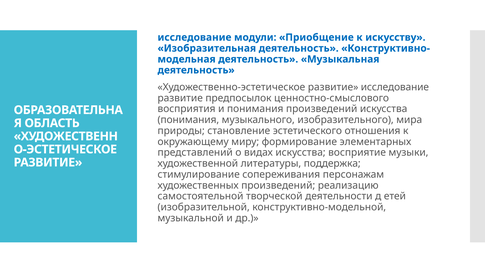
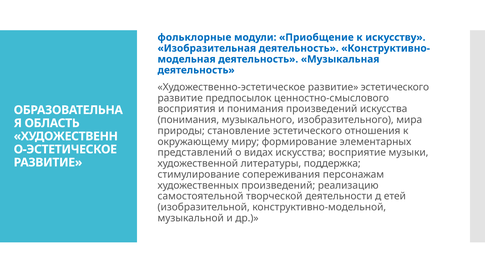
исследование: исследование -> фольклорные (194, 37)
Художественно-эстетическое развитие исследование: исследование -> эстетического (395, 87)
